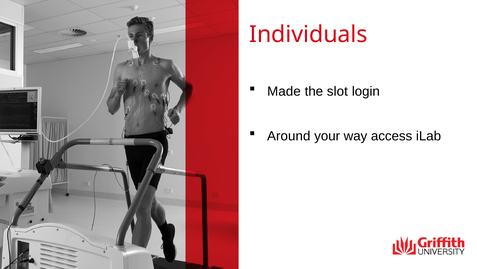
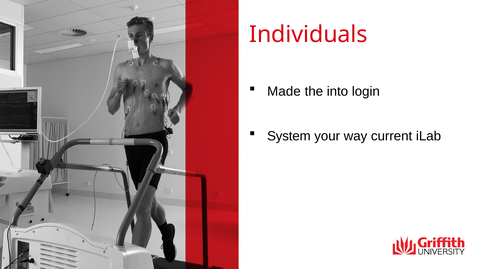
slot: slot -> into (337, 91)
Around: Around -> System (289, 136)
access: access -> current (392, 136)
